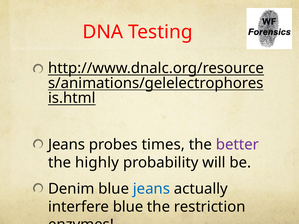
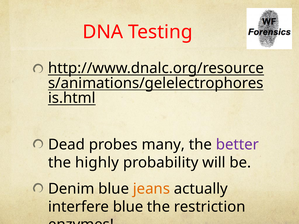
Jeans: Jeans -> Dead (66, 145)
times: times -> many (163, 145)
jeans colour: blue -> orange (151, 189)
